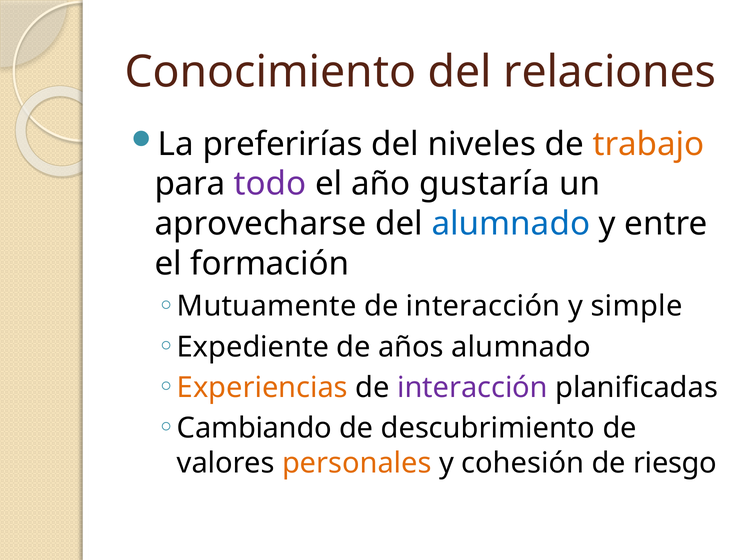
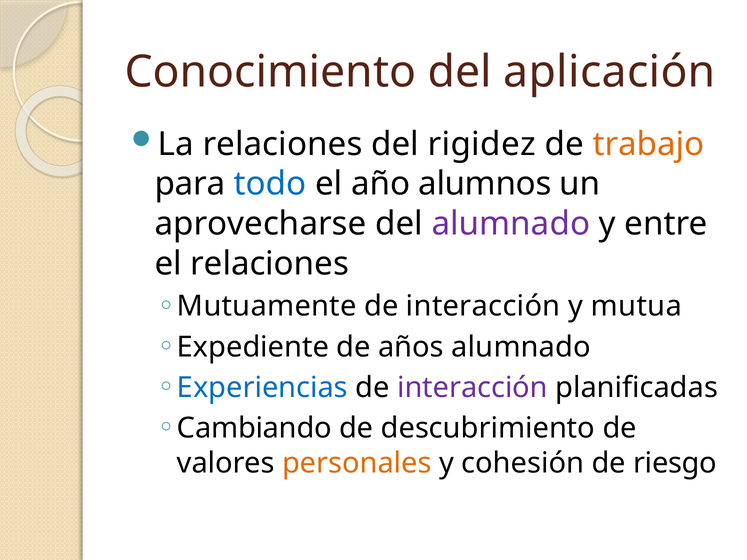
relaciones: relaciones -> aplicación (609, 72)
La preferirías: preferirías -> relaciones (282, 144)
niveles: niveles -> rigidez (482, 144)
todo colour: purple -> blue (270, 184)
gustaría: gustaría -> alumnos (485, 184)
alumnado colour: blue -> purple (511, 224)
el formación: formación -> relaciones (270, 264)
simple: simple -> mutua (637, 307)
Experiencias colour: orange -> blue (262, 388)
